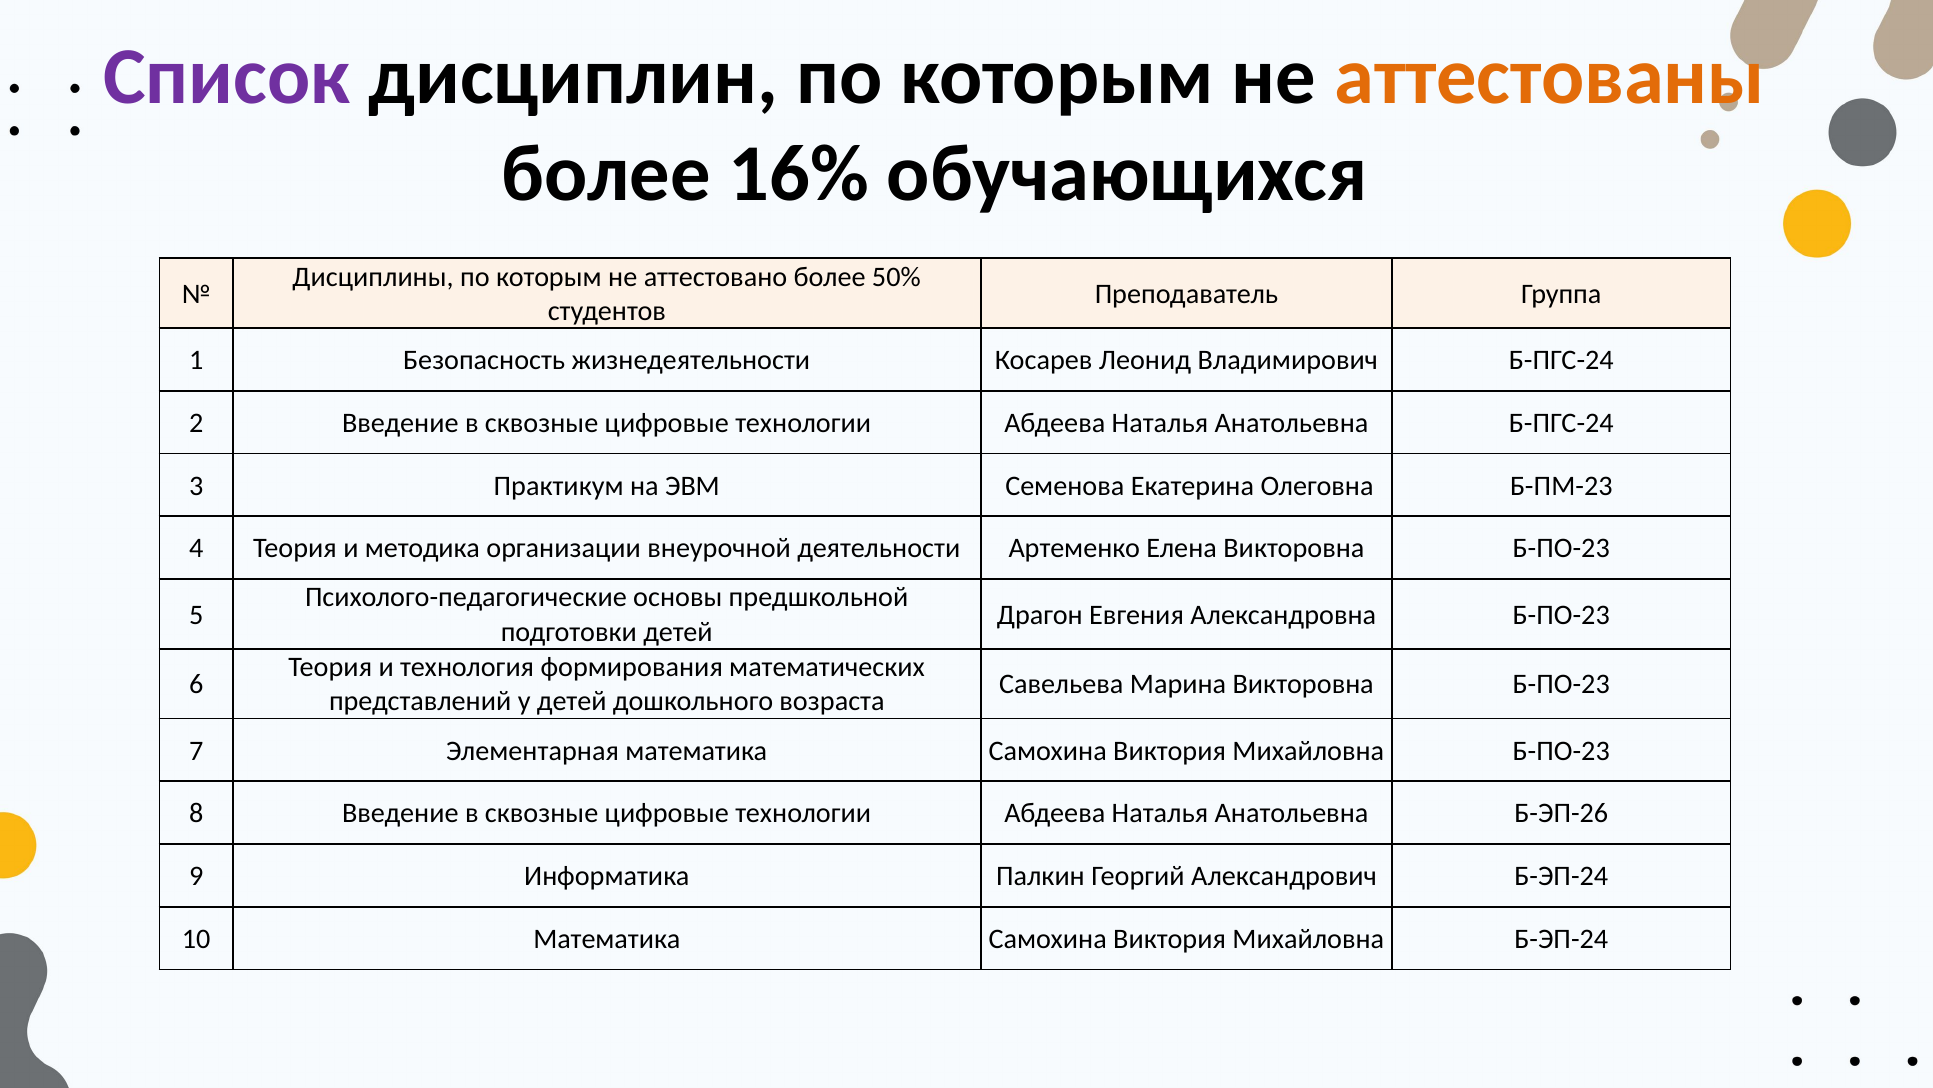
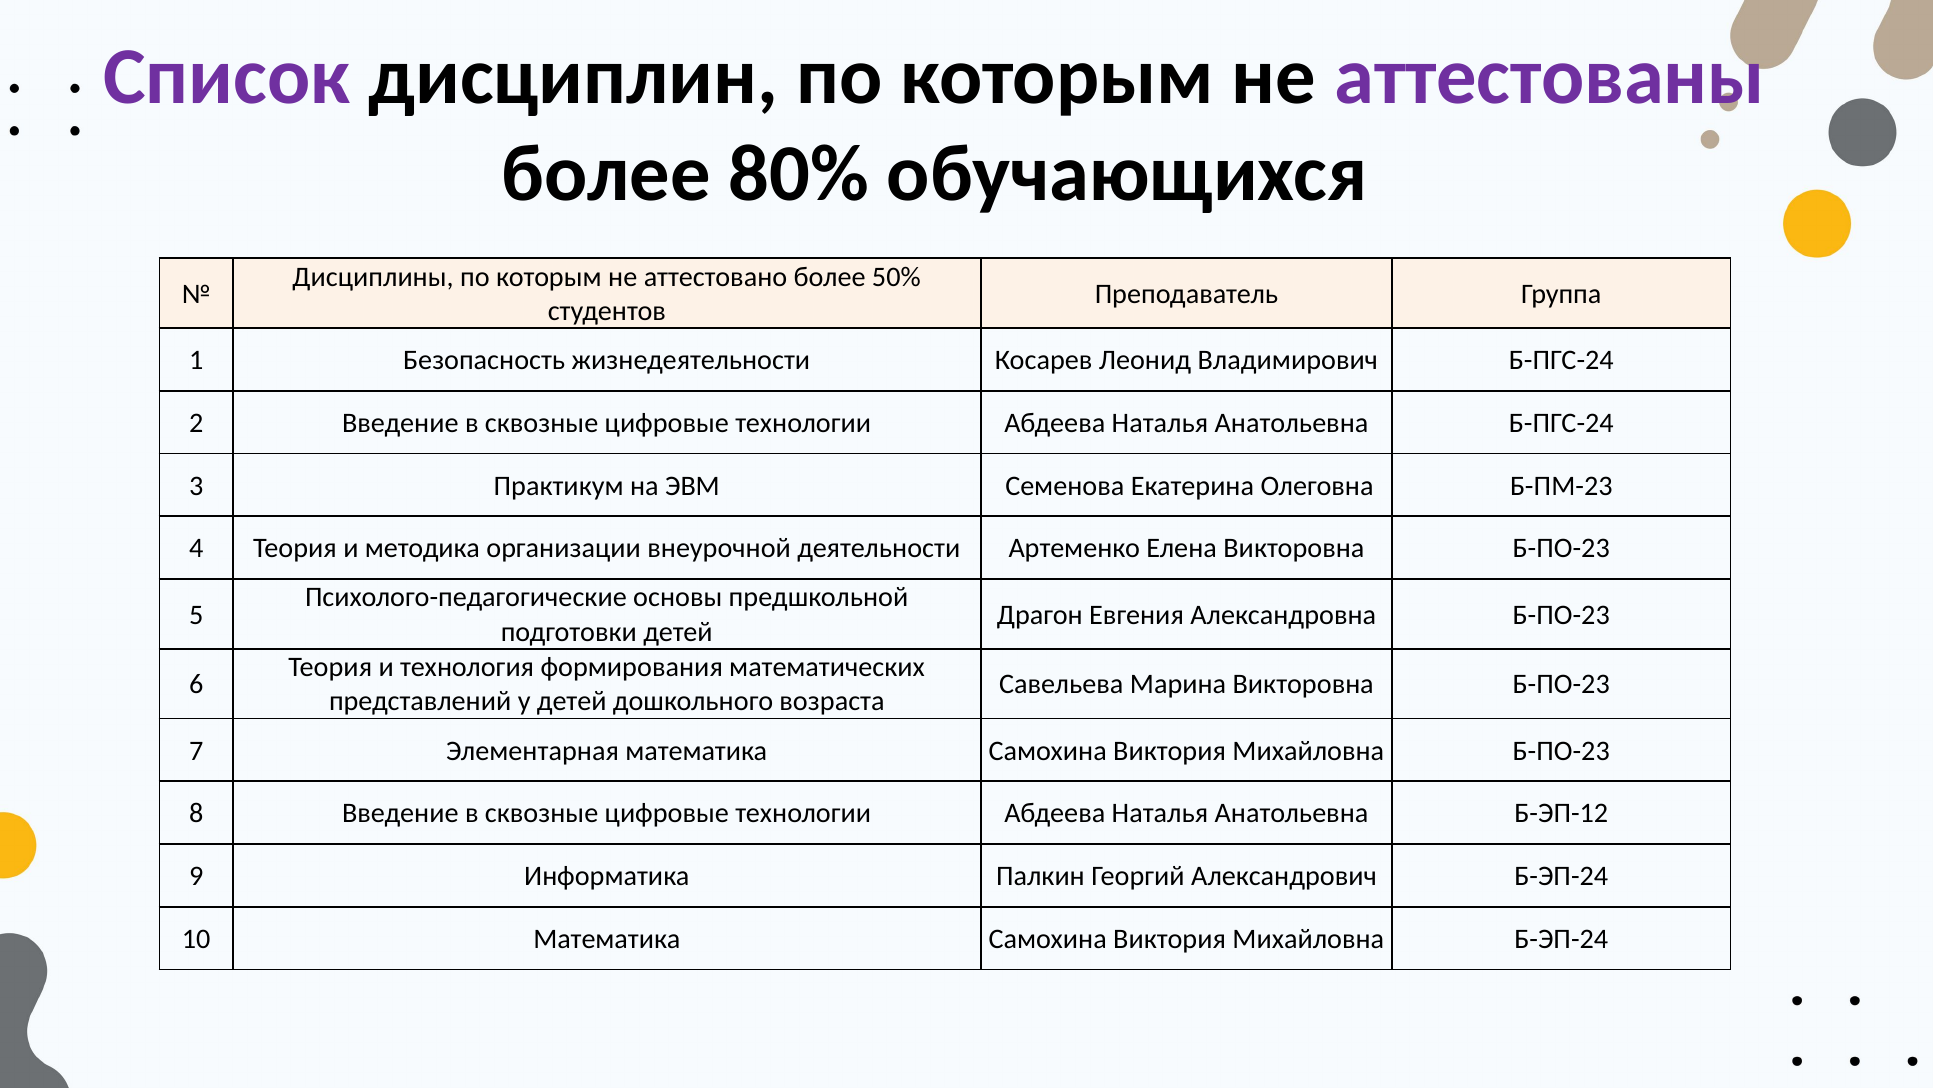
аттестованы colour: orange -> purple (1550, 77)
16%: 16% -> 80% (799, 174)
Б-ЭП-26: Б-ЭП-26 -> Б-ЭП-12 (1561, 813)
